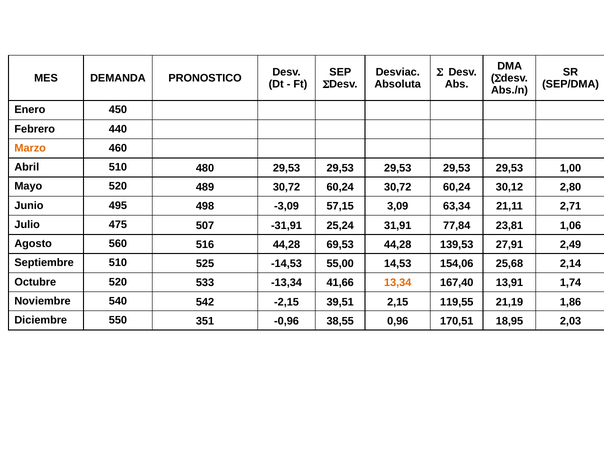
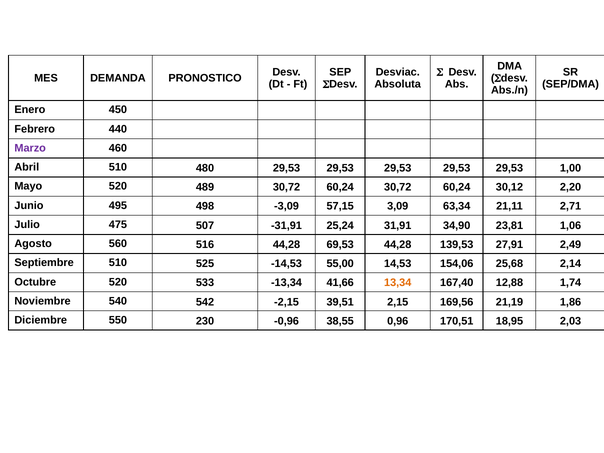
Marzo colour: orange -> purple (30, 148)
2,80: 2,80 -> 2,20 (571, 187)
77,84: 77,84 -> 34,90 (457, 225)
13,91: 13,91 -> 12,88 (509, 283)
119,55: 119,55 -> 169,56 (457, 302)
351: 351 -> 230 (205, 321)
